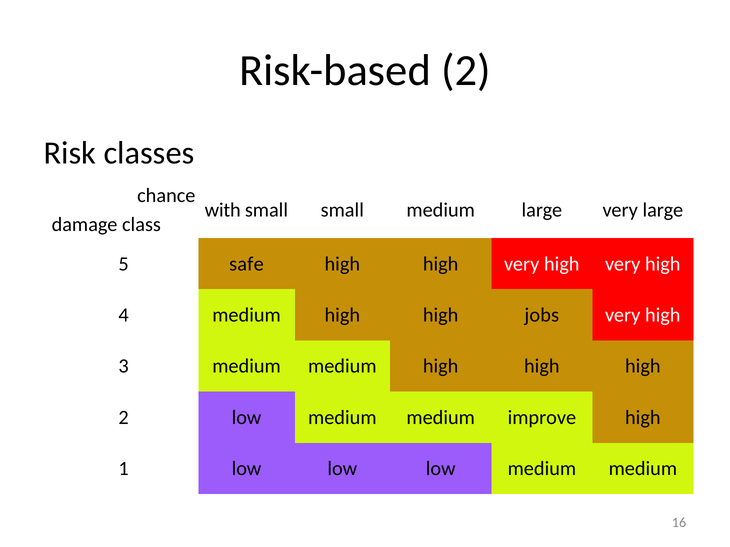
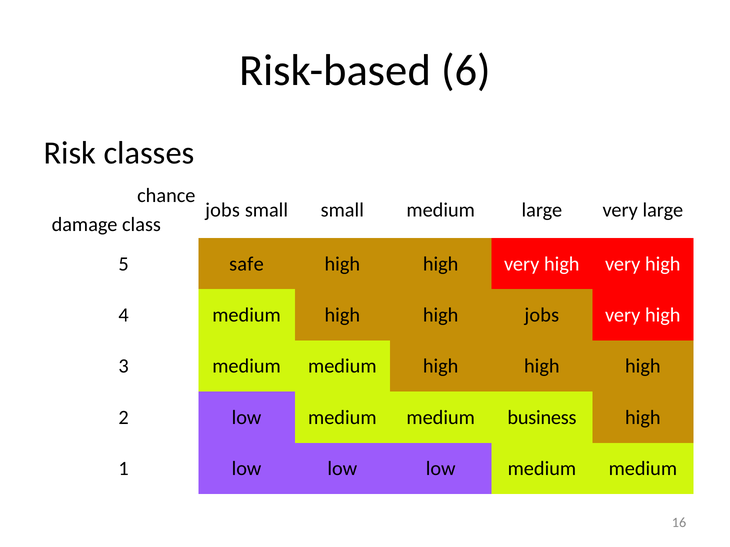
Risk-based 2: 2 -> 6 (466, 71)
with: with -> jobs (222, 210)
improve: improve -> business (542, 418)
